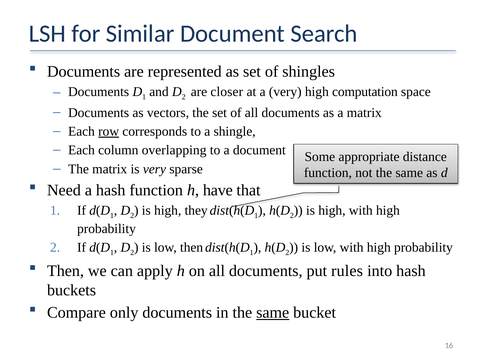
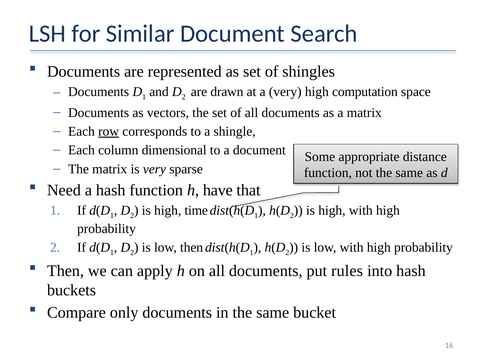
closer: closer -> drawn (227, 91)
overlapping: overlapping -> dimensional (174, 150)
they: they -> time (196, 210)
same underline: present -> none (273, 312)
